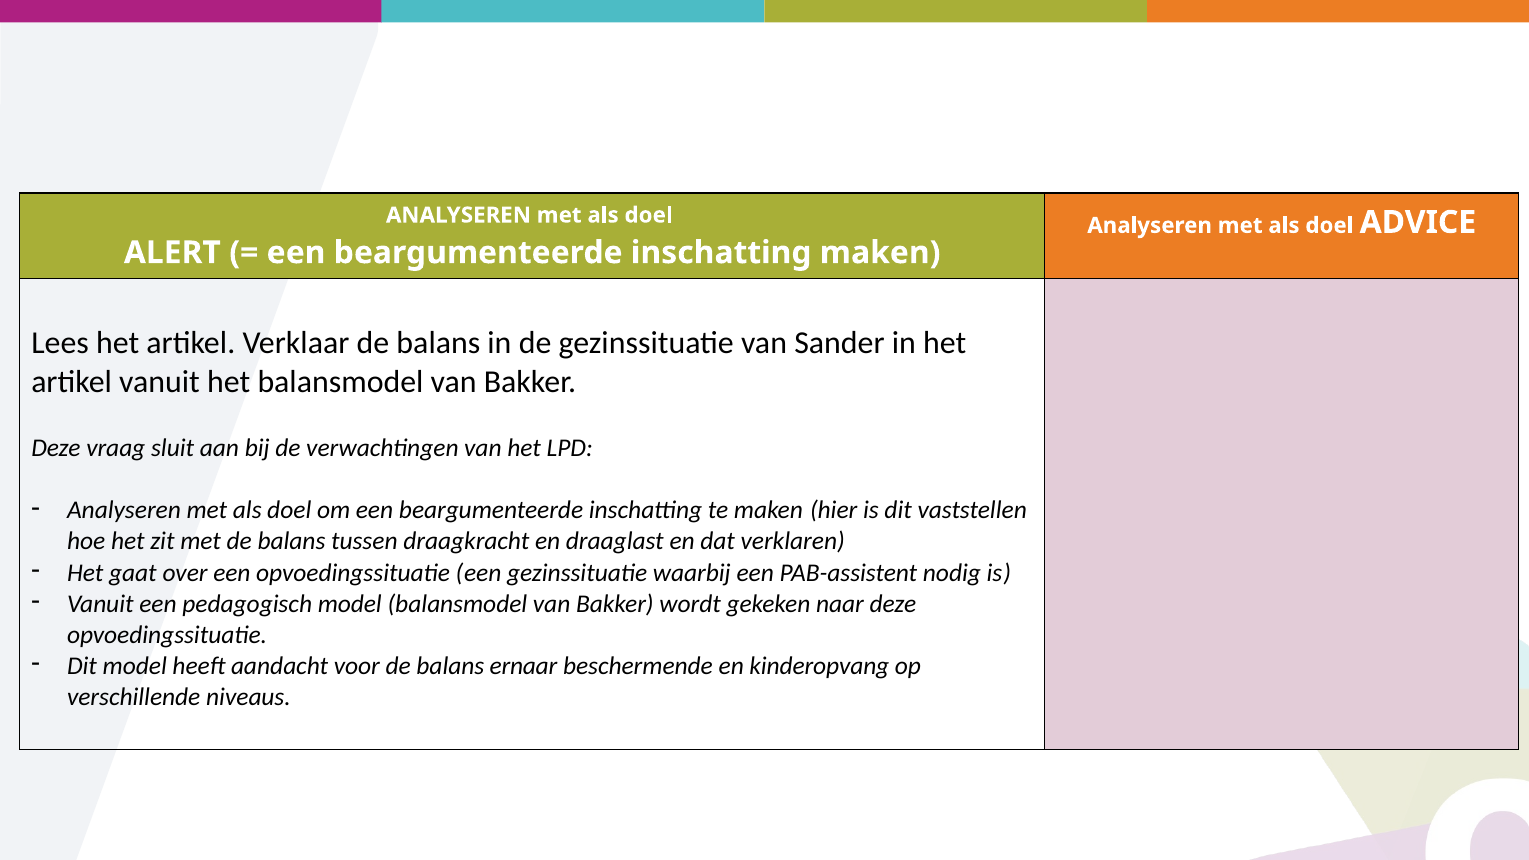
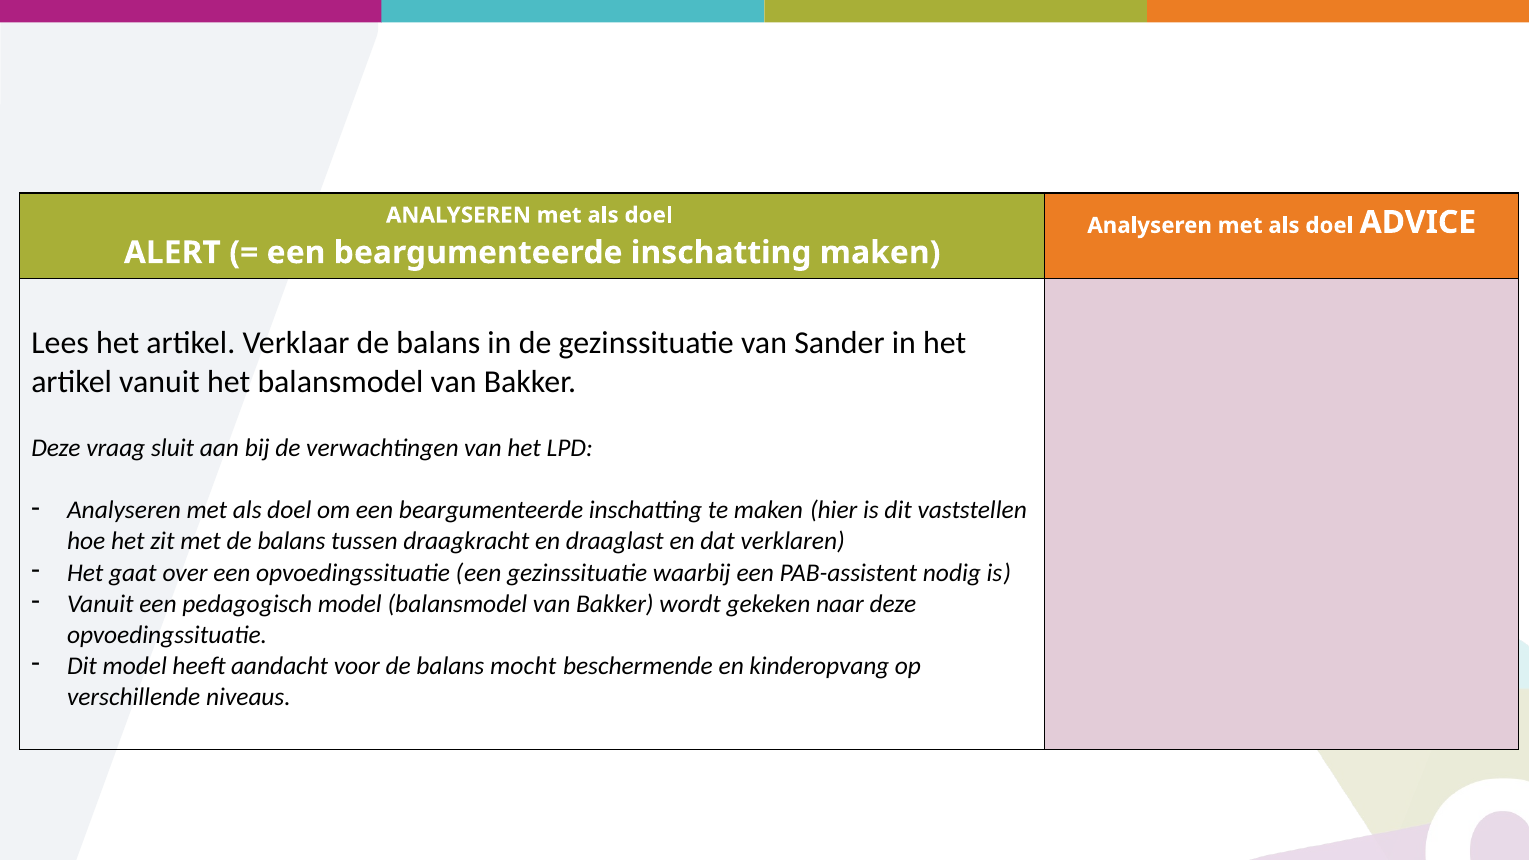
ernaar: ernaar -> mocht (523, 666)
